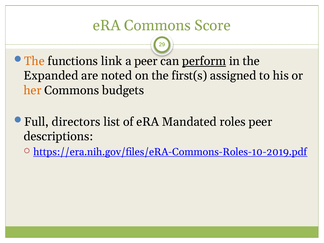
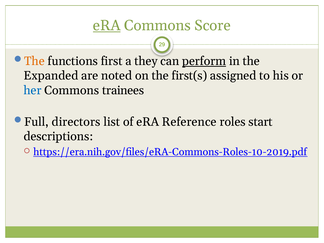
eRA underline: none -> present (107, 26)
link: link -> first (112, 61)
a peer: peer -> they (146, 61)
her colour: orange -> blue (33, 90)
budgets: budgets -> trainees (123, 90)
Mandated: Mandated -> Reference (189, 122)
roles peer: peer -> start (261, 122)
